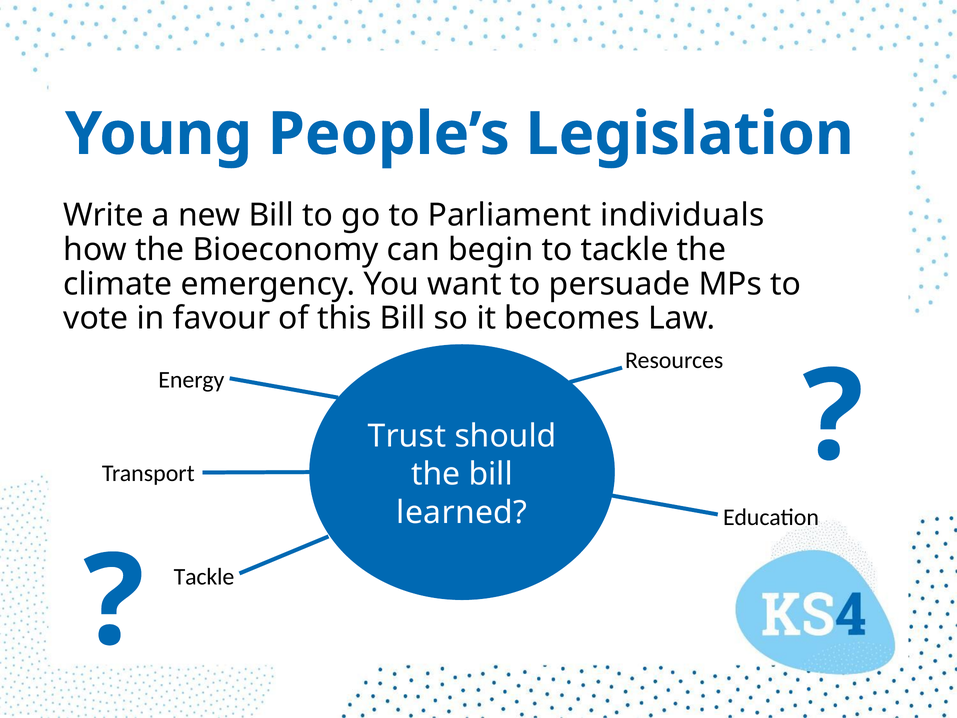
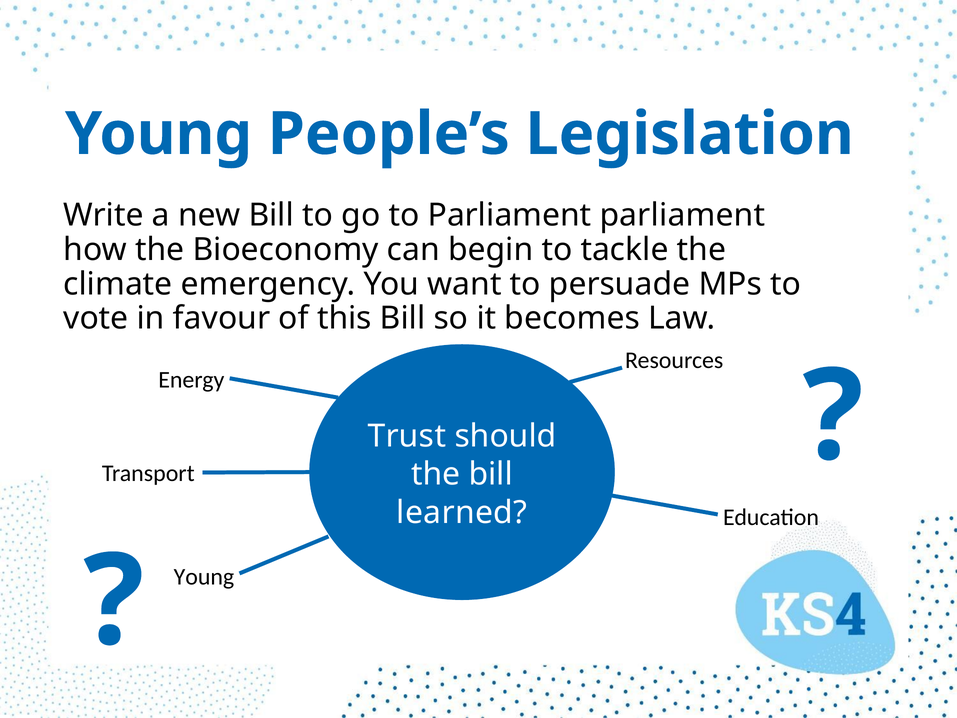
Parliament individuals: individuals -> parliament (682, 215)
Tackle: Tackle -> Young (204, 577)
